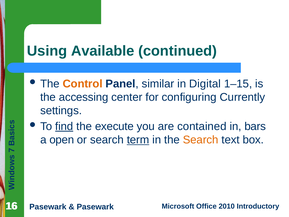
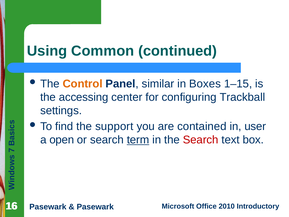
Available: Available -> Common (103, 51)
Digital: Digital -> Boxes (205, 84)
Currently: Currently -> Trackball (242, 97)
find underline: present -> none (64, 126)
execute: execute -> support (114, 126)
bars: bars -> user (255, 126)
Search colour: orange -> red (201, 140)
